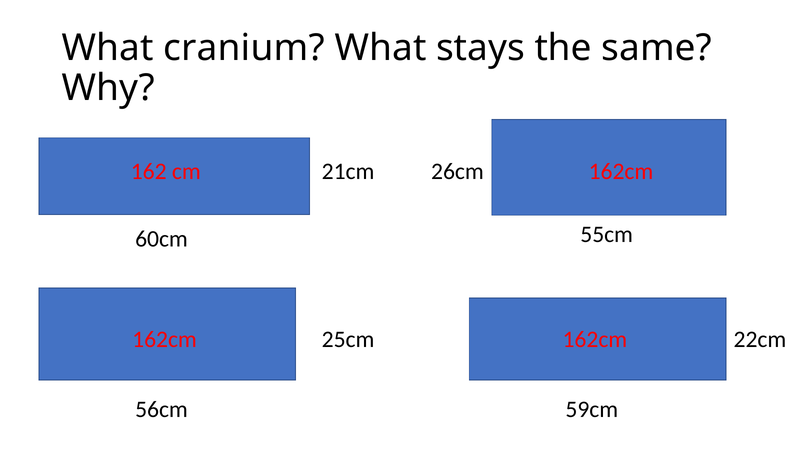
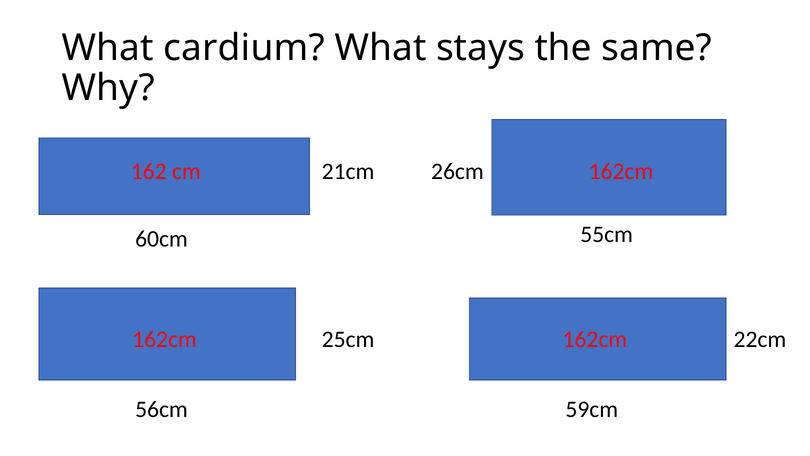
cranium: cranium -> cardium (244, 48)
